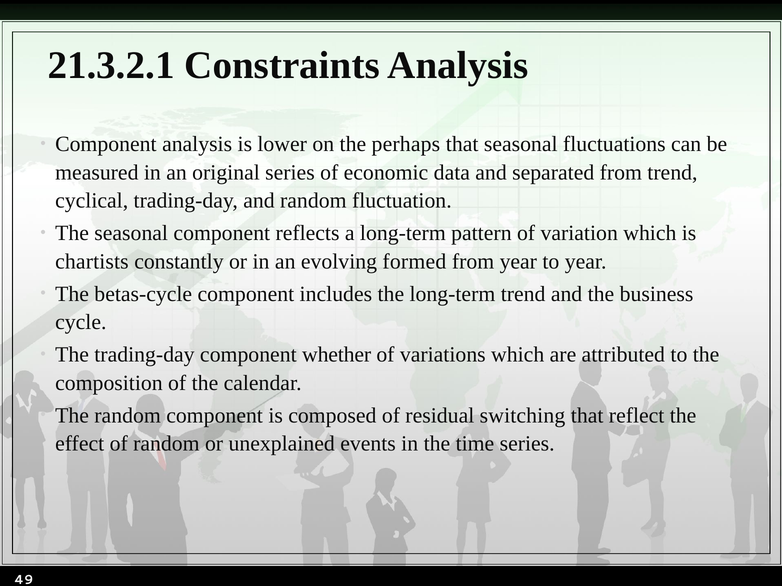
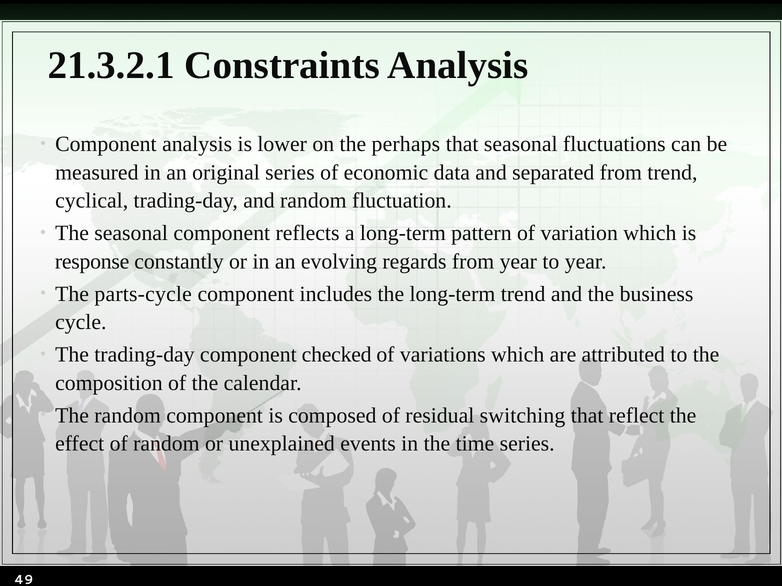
chartists: chartists -> response (92, 262)
formed: formed -> regards (414, 262)
betas-cycle: betas-cycle -> parts-cycle (143, 294)
whether: whether -> checked (337, 355)
